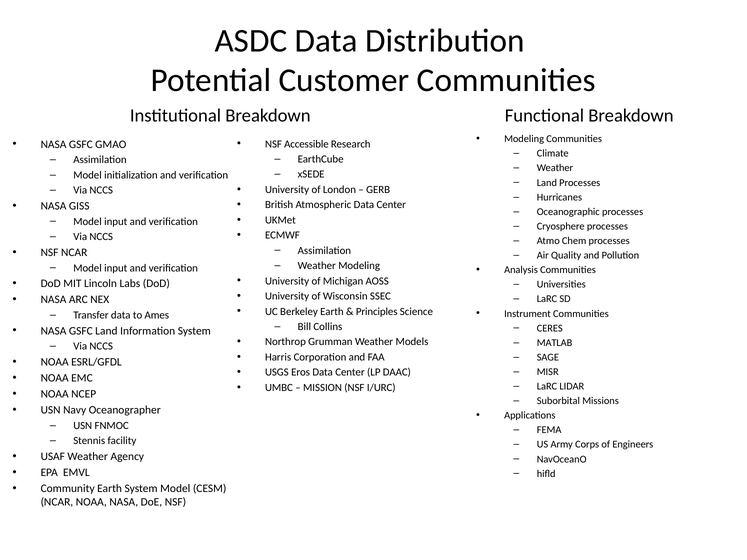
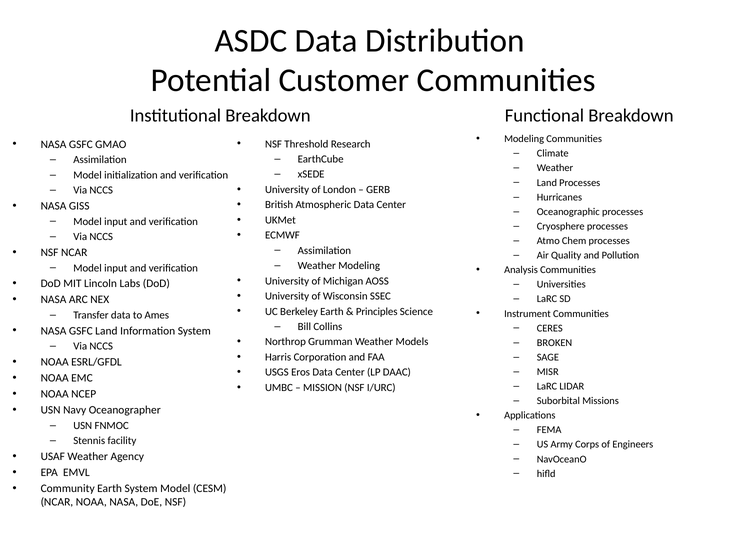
Accessible: Accessible -> Threshold (306, 144)
MATLAB: MATLAB -> BROKEN (555, 343)
